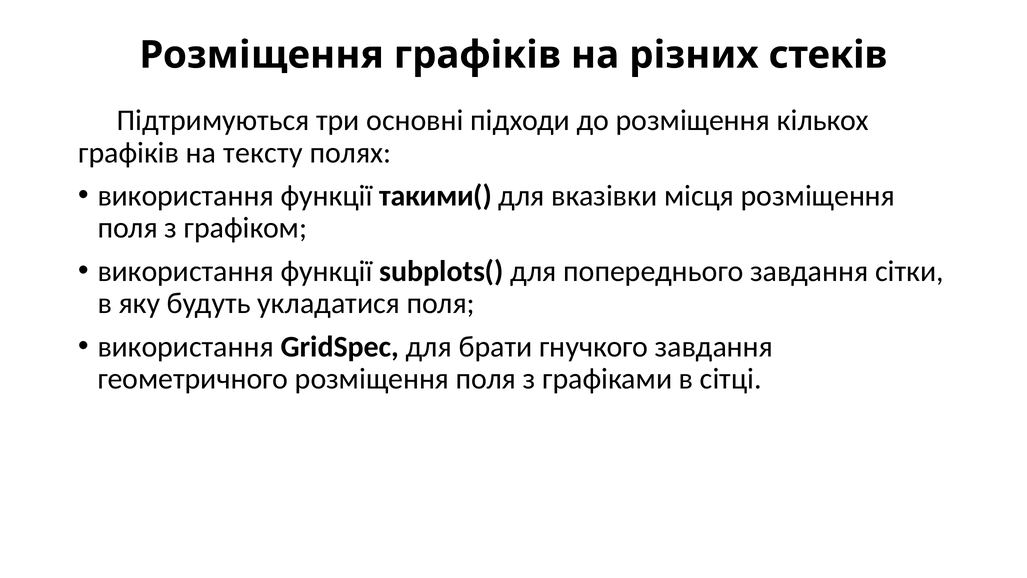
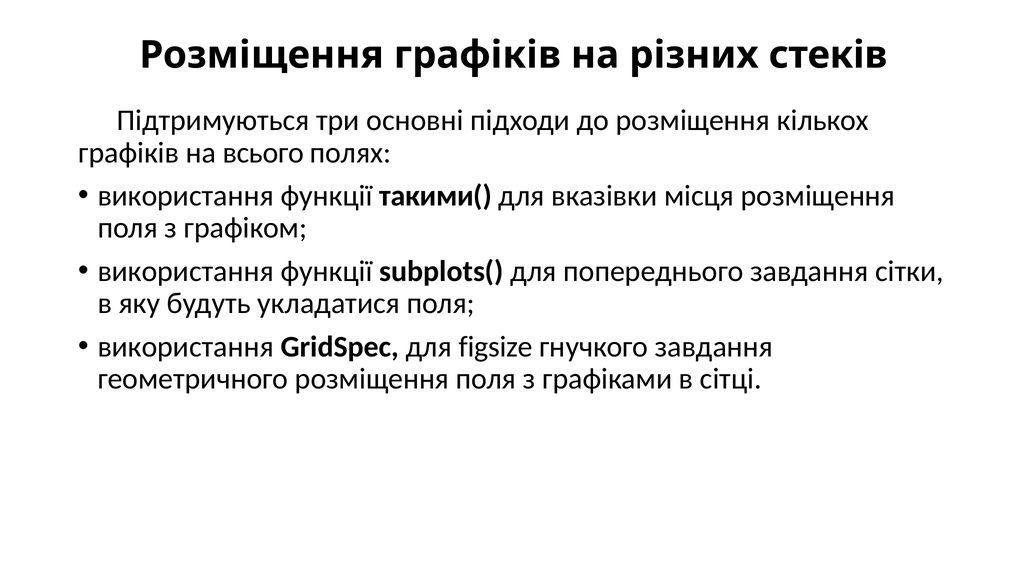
тексту: тексту -> всього (263, 153)
брати: брати -> figsize (496, 346)
